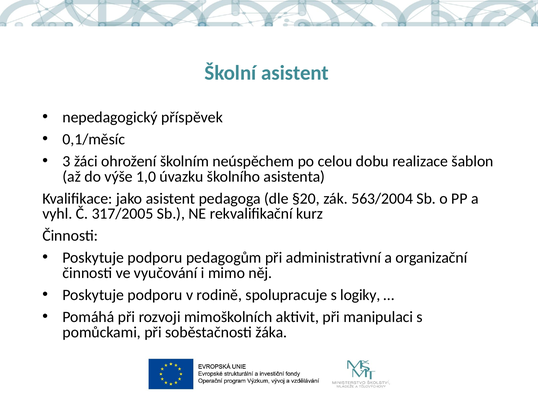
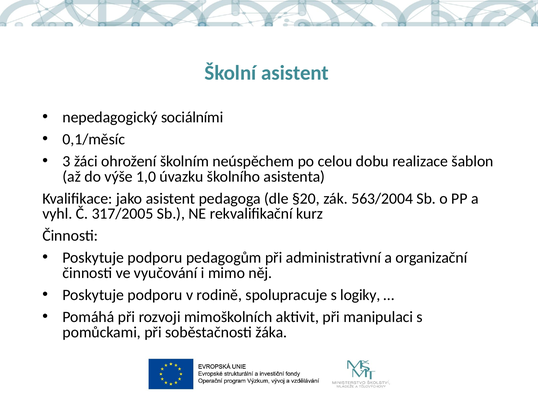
příspěvek: příspěvek -> sociálními (192, 117)
